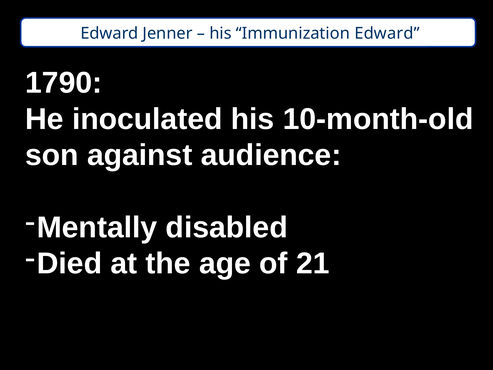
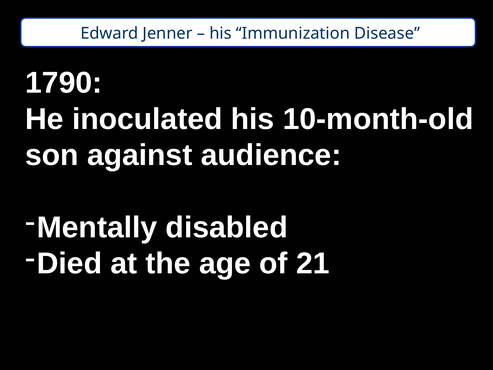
Immunization Edward: Edward -> Disease (387, 33)
